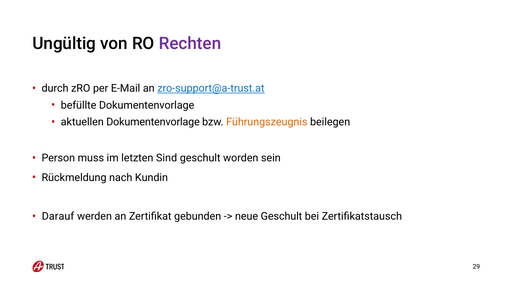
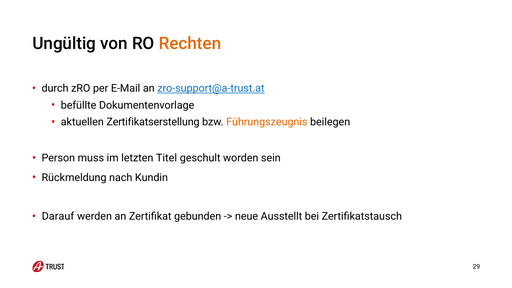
Rechten colour: purple -> orange (190, 43)
aktuellen Dokumentenvorlage: Dokumentenvorlage -> Zertifikatserstellung (153, 122)
Sind: Sind -> Titel (167, 158)
neue Geschult: Geschult -> Ausstellt (281, 216)
